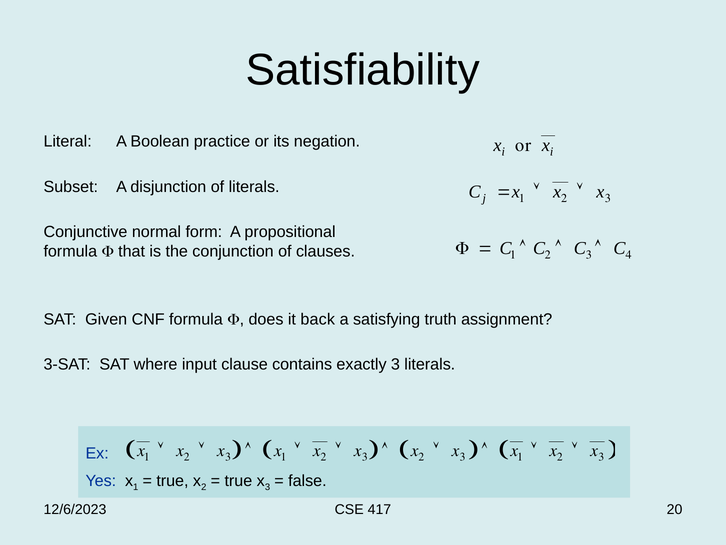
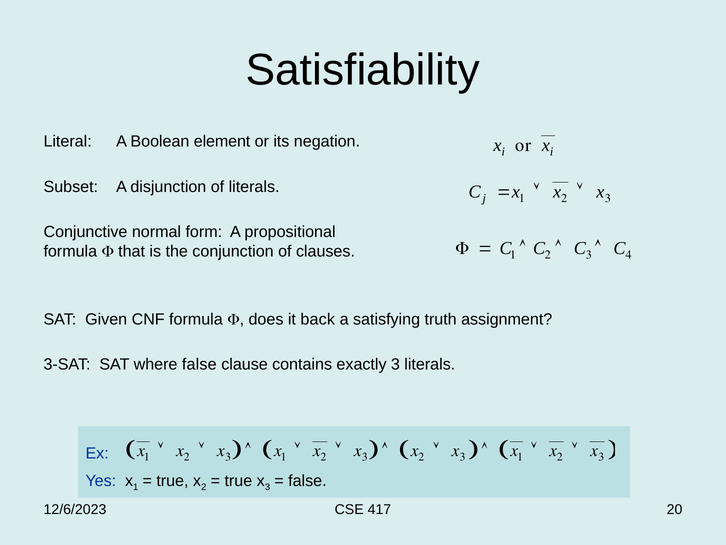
practice: practice -> element (222, 141)
where input: input -> false (199, 364)
